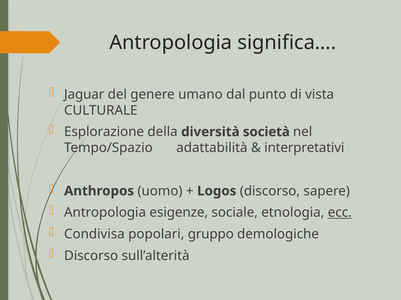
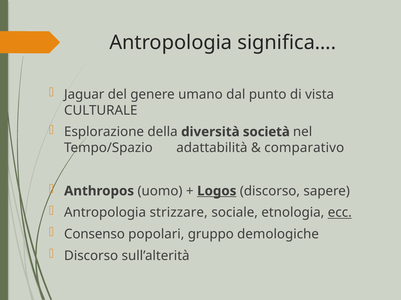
interpretativi: interpretativi -> comparativo (304, 148)
Logos underline: none -> present (217, 191)
esigenze: esigenze -> strizzare (179, 213)
Condivisa: Condivisa -> Consenso (94, 235)
